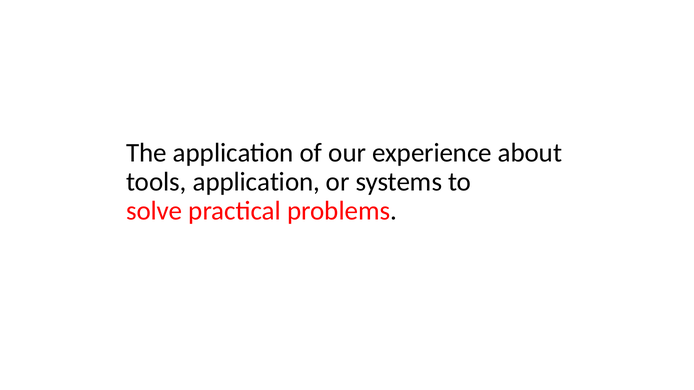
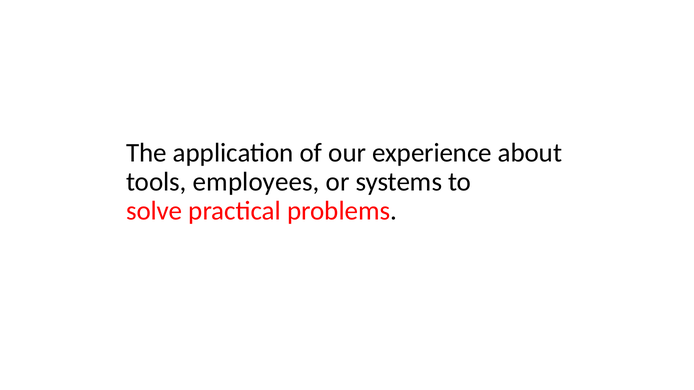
tools application: application -> employees (256, 182)
